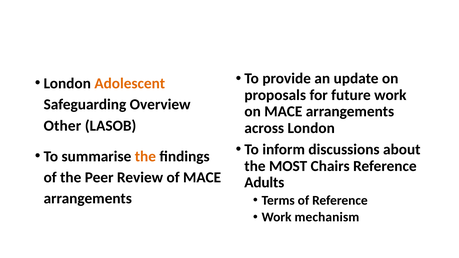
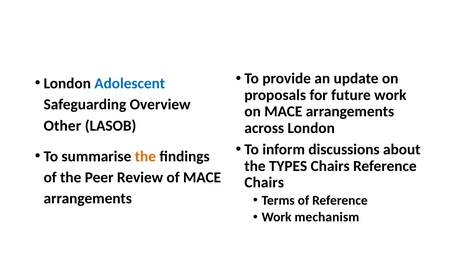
Adolescent colour: orange -> blue (130, 83)
MOST: MOST -> TYPES (288, 166)
Adults: Adults -> Chairs (264, 183)
